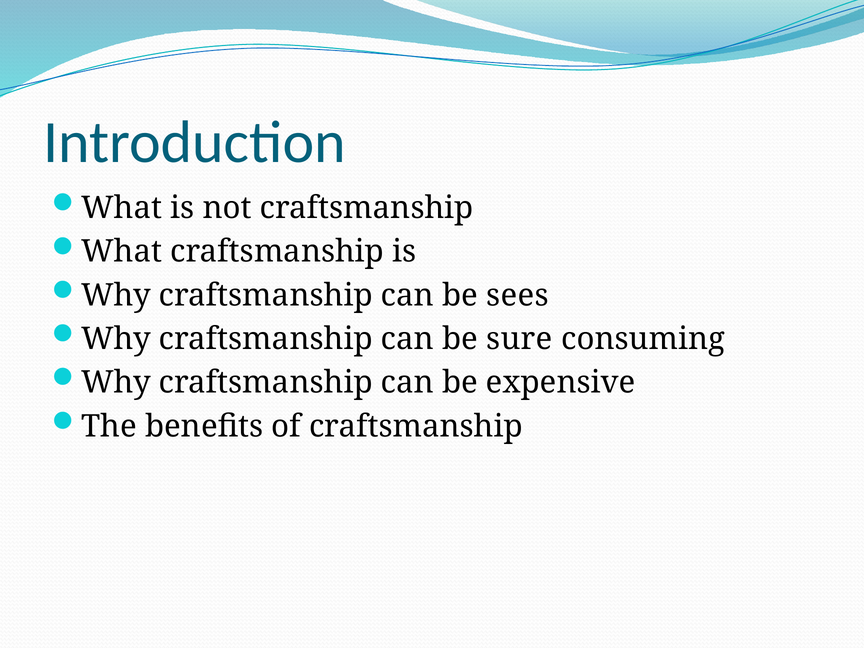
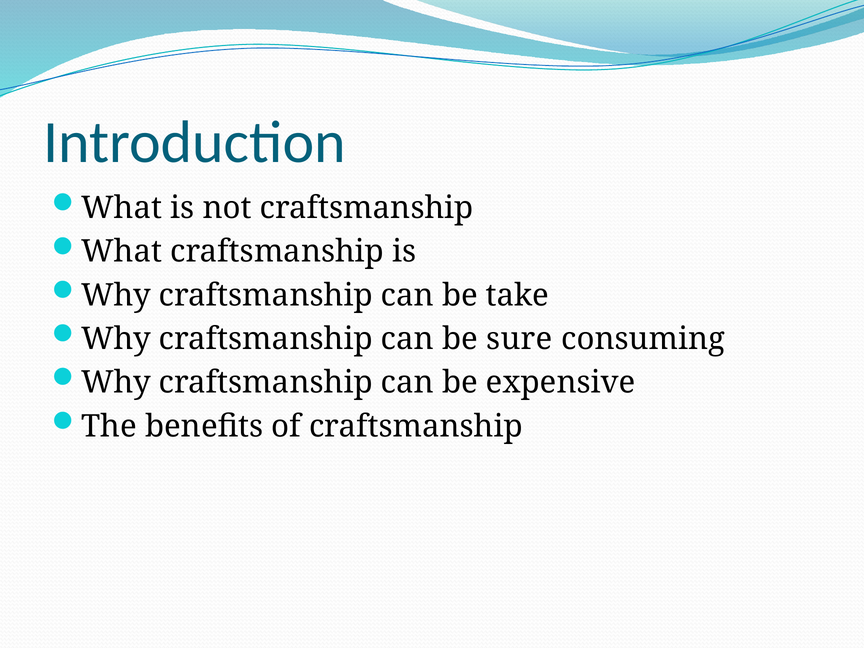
sees: sees -> take (518, 295)
